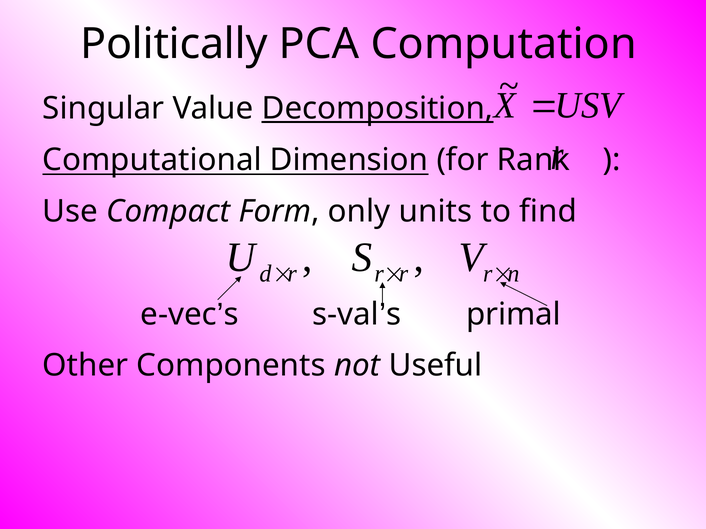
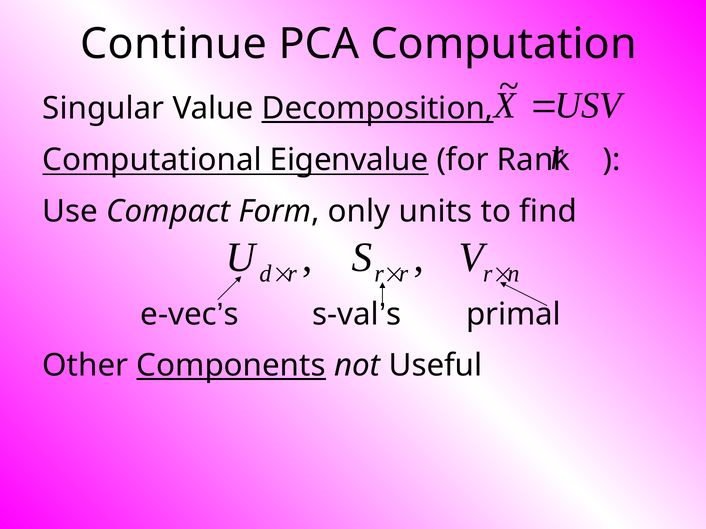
Politically: Politically -> Continue (174, 44)
Dimension: Dimension -> Eigenvalue (349, 160)
Components underline: none -> present (231, 366)
